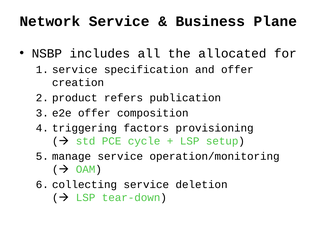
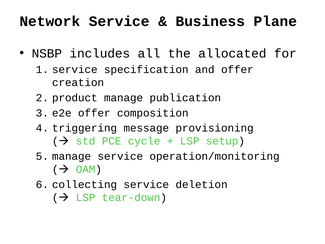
product refers: refers -> manage (124, 98)
factors: factors -> message (146, 128)
